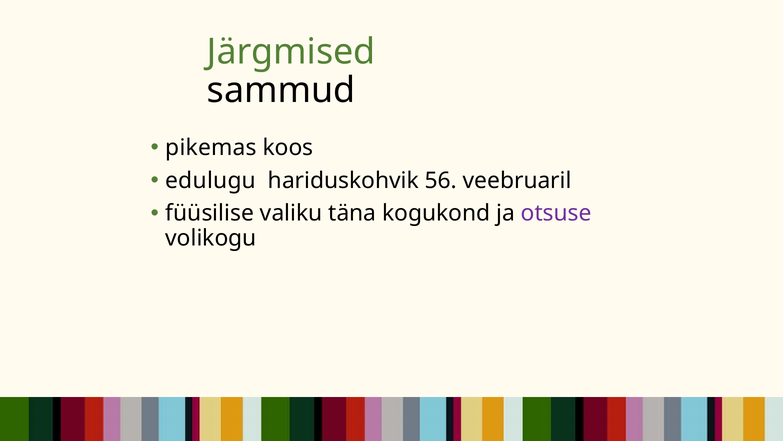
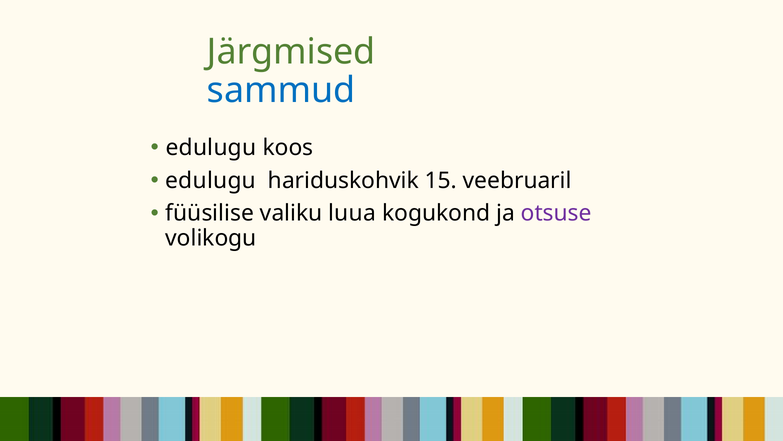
sammud colour: black -> blue (281, 90)
pikemas: pikemas -> edulugu (211, 147)
56: 56 -> 15 (441, 180)
täna: täna -> luua (352, 213)
